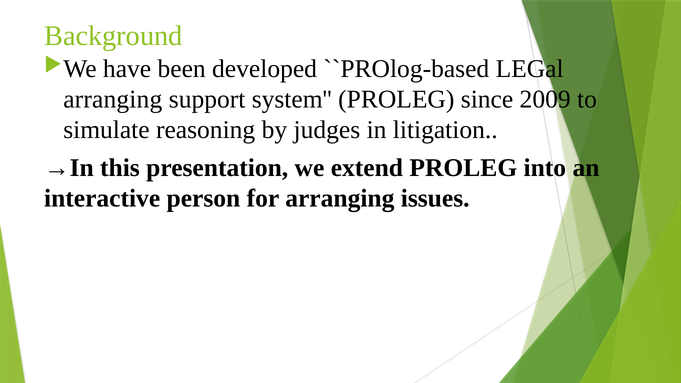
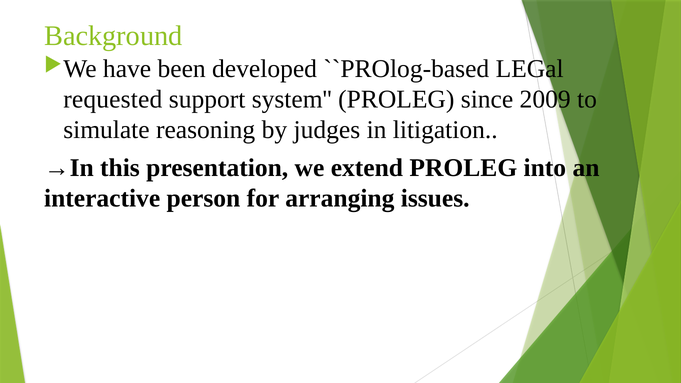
arranging: arranging -> requested (113, 99)
